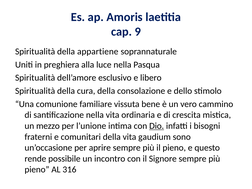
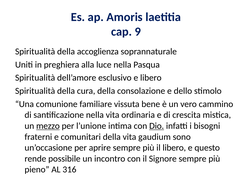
appartiene: appartiene -> accoglienza (98, 51)
mezzo underline: none -> present (48, 126)
il pieno: pieno -> libero (174, 148)
